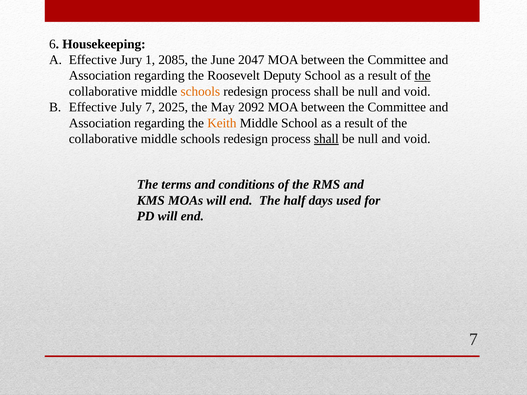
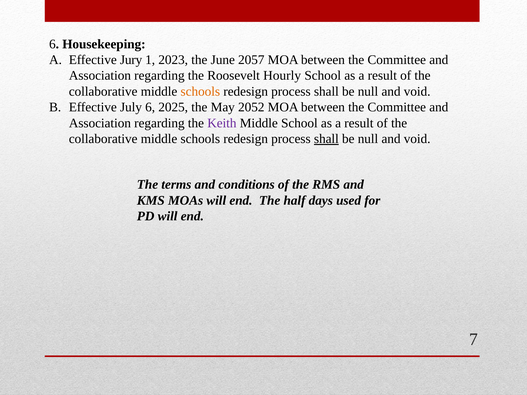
2085: 2085 -> 2023 (173, 60)
2047: 2047 -> 2057 (251, 60)
Deputy: Deputy -> Hourly (282, 76)
the underline: present -> none (422, 76)
July 7: 7 -> 6 (150, 107)
2092: 2092 -> 2052 (251, 107)
Keith colour: orange -> purple (222, 123)
